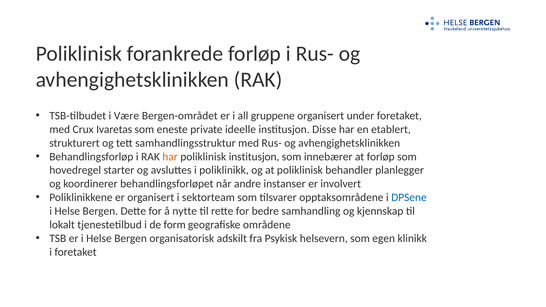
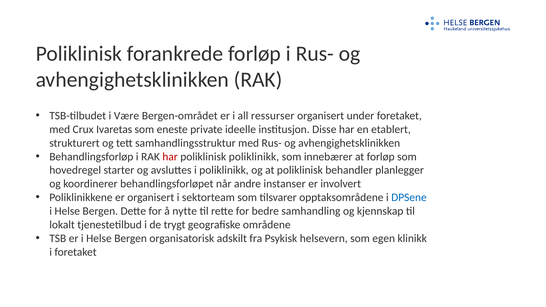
gruppene: gruppene -> ressurser (273, 116)
har colour: orange -> red (170, 157)
poliklinisk institusjon: institusjon -> poliklinikk (254, 157)
form: form -> trygt (175, 225)
